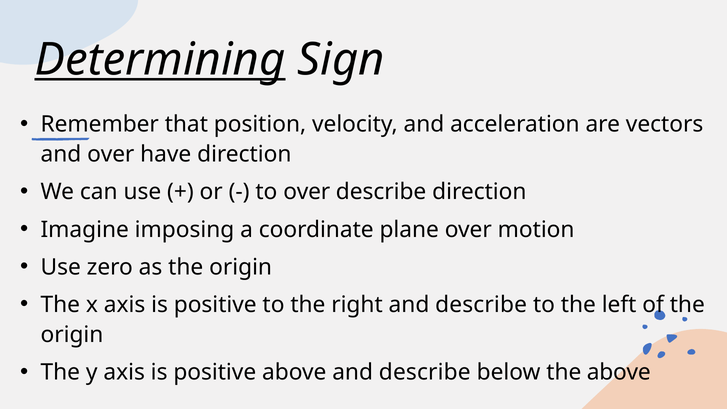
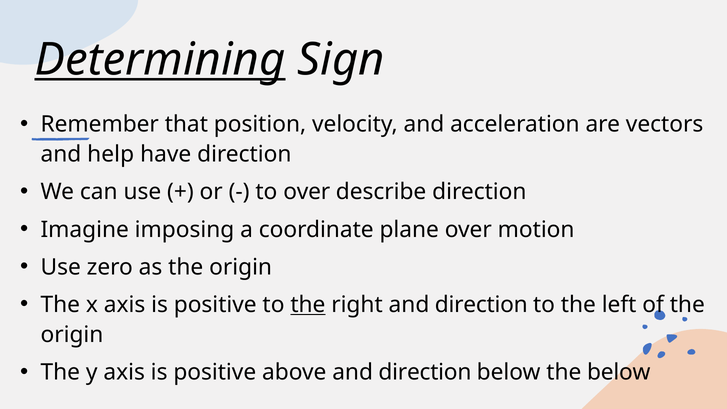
and over: over -> help (111, 154)
the underline: none -> present (308, 305)
right and describe: describe -> direction (481, 305)
above and describe: describe -> direction (425, 372)
the above: above -> below (619, 372)
